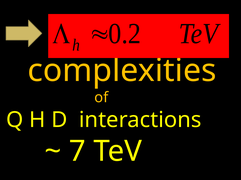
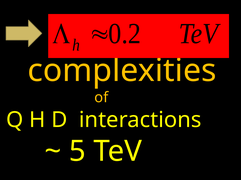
7: 7 -> 5 (77, 152)
